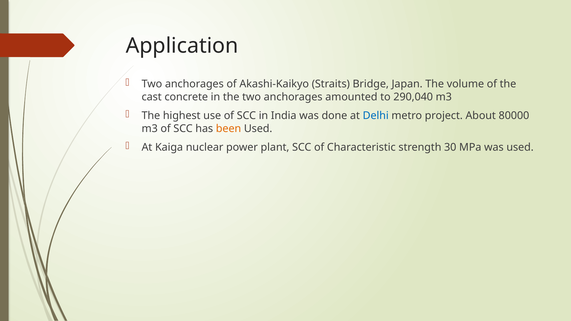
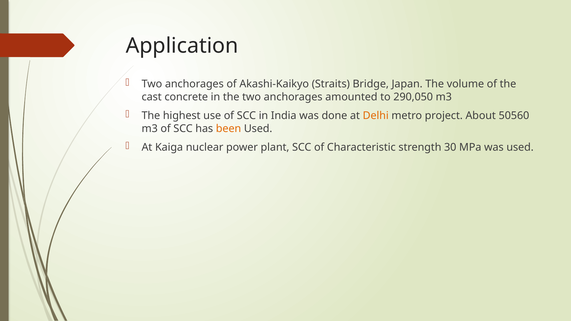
290,040: 290,040 -> 290,050 (413, 97)
Delhi colour: blue -> orange (376, 116)
80000: 80000 -> 50560 (514, 116)
